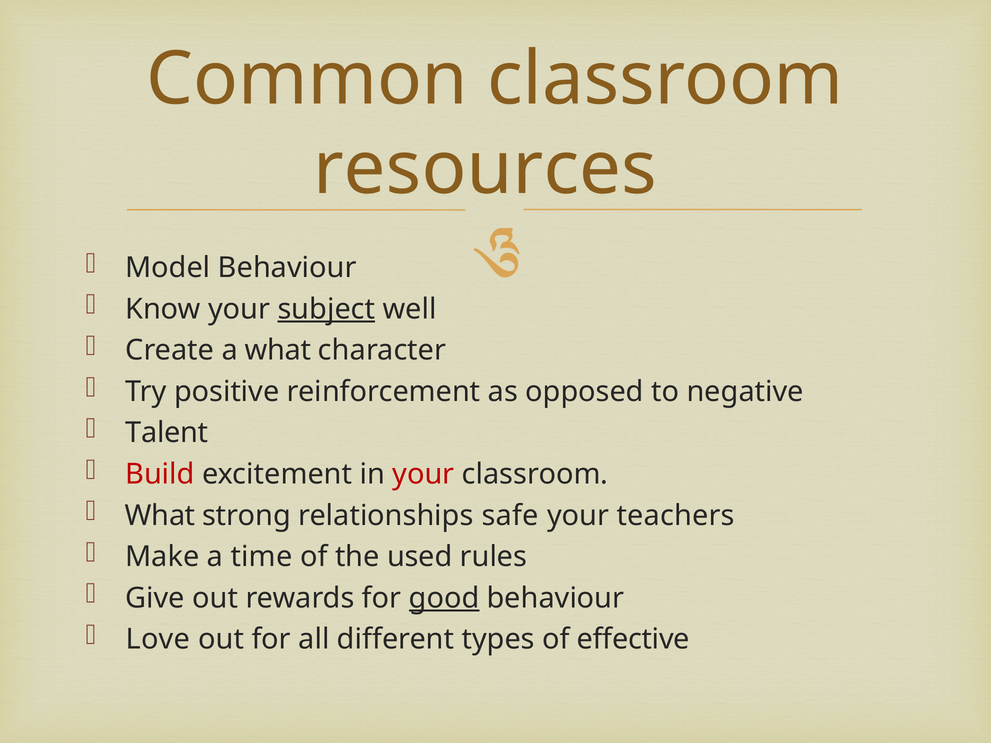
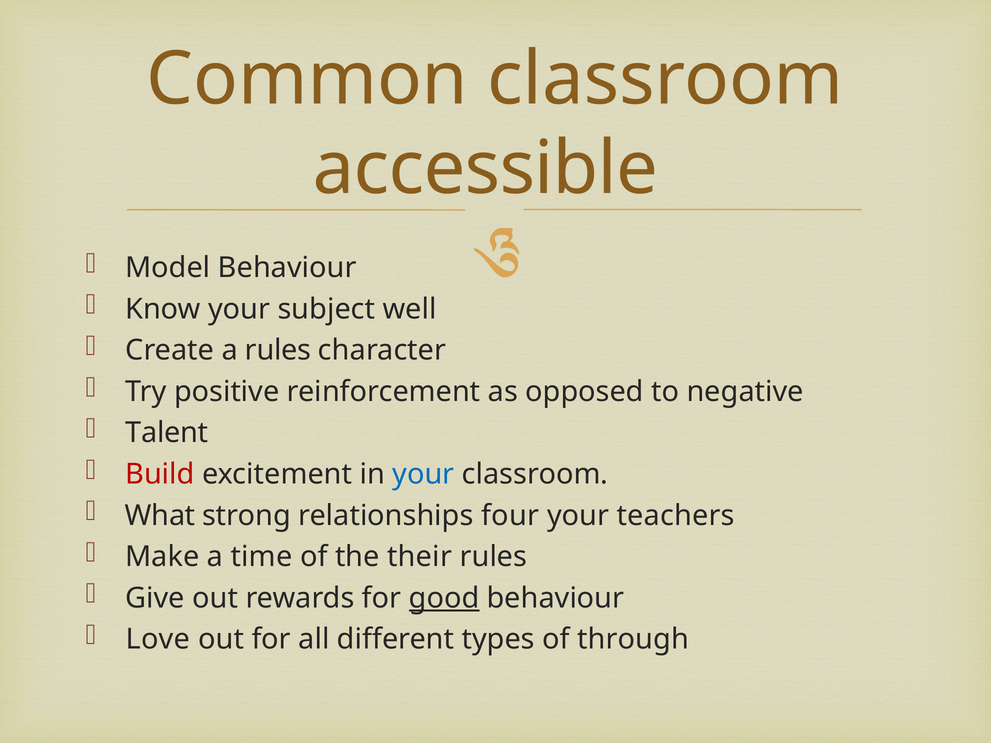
resources: resources -> accessible (485, 169)
subject underline: present -> none (326, 309)
a what: what -> rules (278, 351)
your colour: red -> blue (423, 474)
safe: safe -> four (510, 516)
used: used -> their (420, 557)
effective: effective -> through (633, 639)
